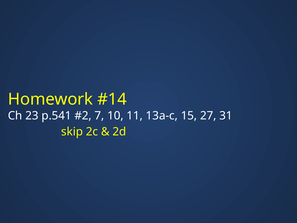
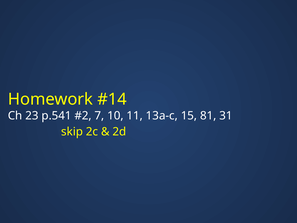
27: 27 -> 81 (208, 116)
